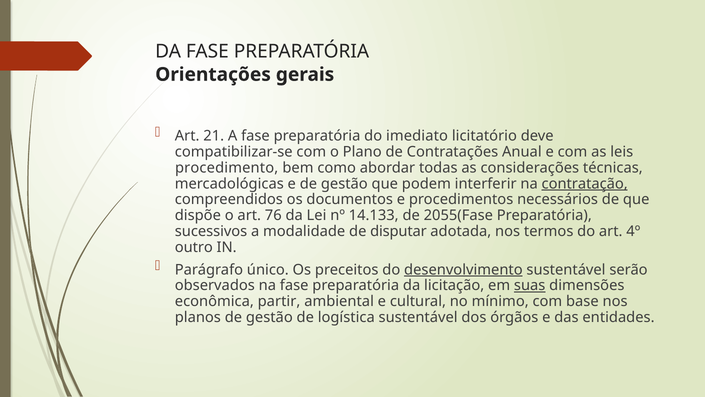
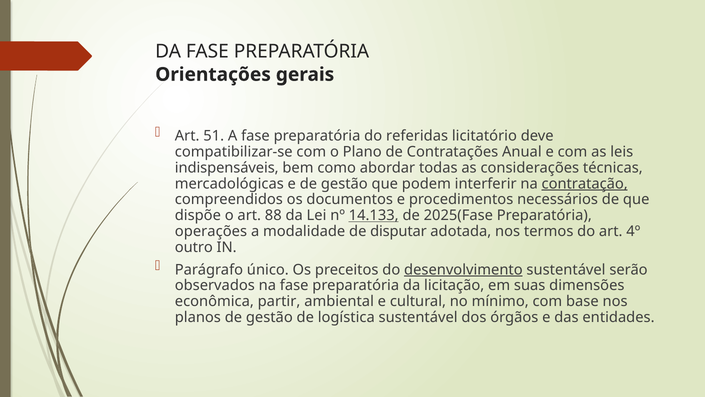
21: 21 -> 51 (214, 136)
imediato: imediato -> referidas (417, 136)
procedimento: procedimento -> indispensáveis (227, 168)
76: 76 -> 88 (273, 215)
14.133 underline: none -> present (374, 215)
2055(Fase: 2055(Fase -> 2025(Fase (458, 215)
sucessivos: sucessivos -> operações (211, 231)
suas underline: present -> none (530, 285)
